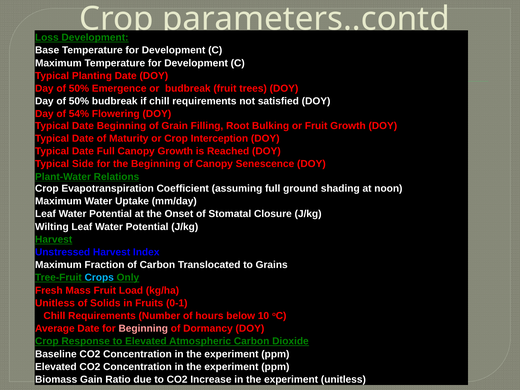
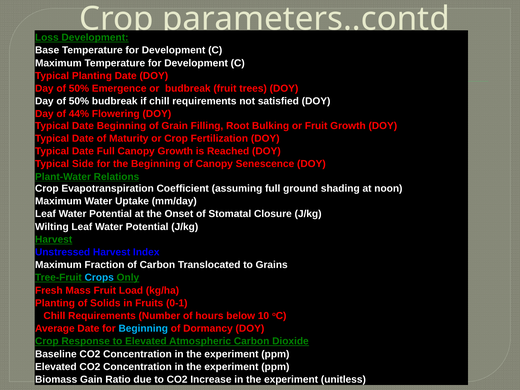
54%: 54% -> 44% (79, 114)
Interception: Interception -> Fertilization (219, 138)
Unitless: Unitless -> Planting (55, 303)
Beginning colour: pink -> light blue (143, 329)
